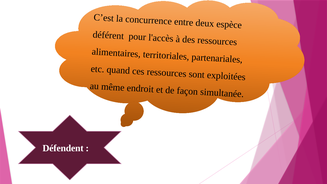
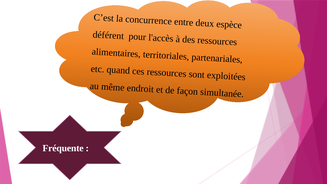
Défendent: Défendent -> Fréquente (63, 148)
